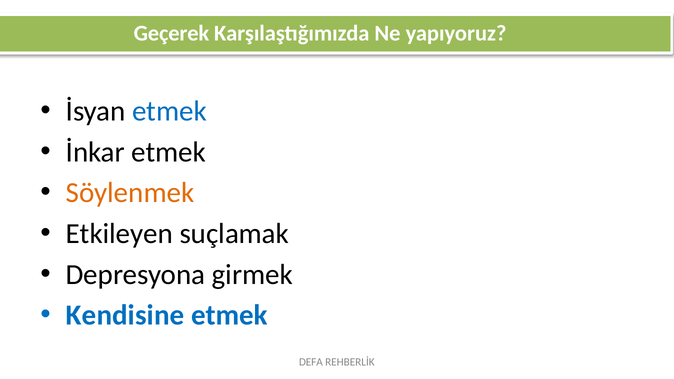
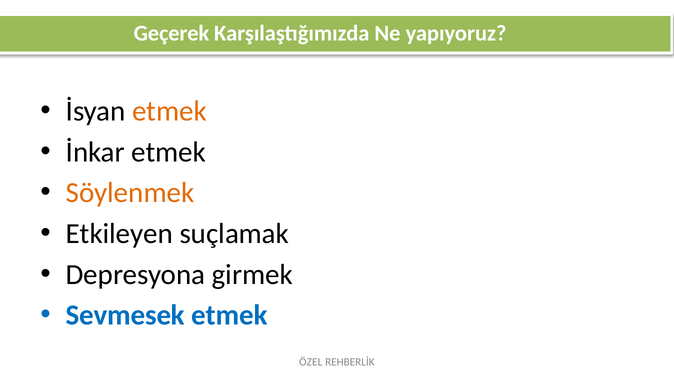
etmek colour: blue -> orange (169, 111)
Kendisine: Kendisine -> Sevmesek (125, 315)
DEFA: DEFA -> ÖZEL (311, 362)
